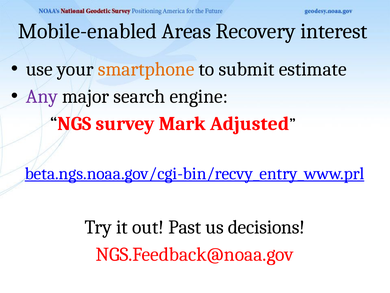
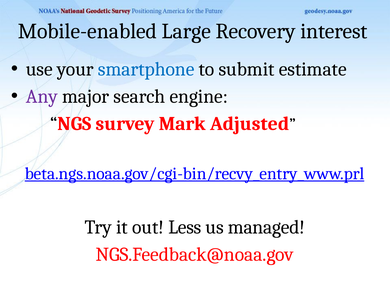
Areas: Areas -> Large (186, 31)
smartphone colour: orange -> blue (146, 69)
Past: Past -> Less (185, 227)
decisions: decisions -> managed (266, 227)
